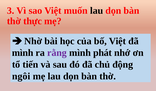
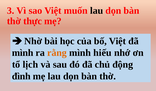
rằng colour: purple -> orange (57, 53)
phát: phát -> hiếu (102, 53)
tiến: tiến -> lịch (30, 64)
ngôi: ngôi -> đình (21, 76)
